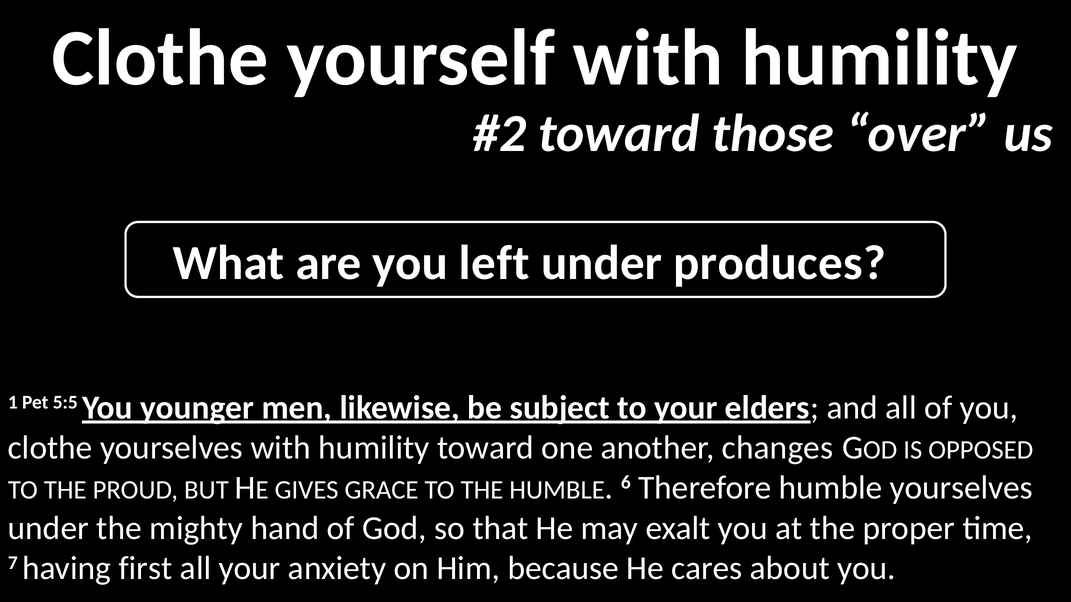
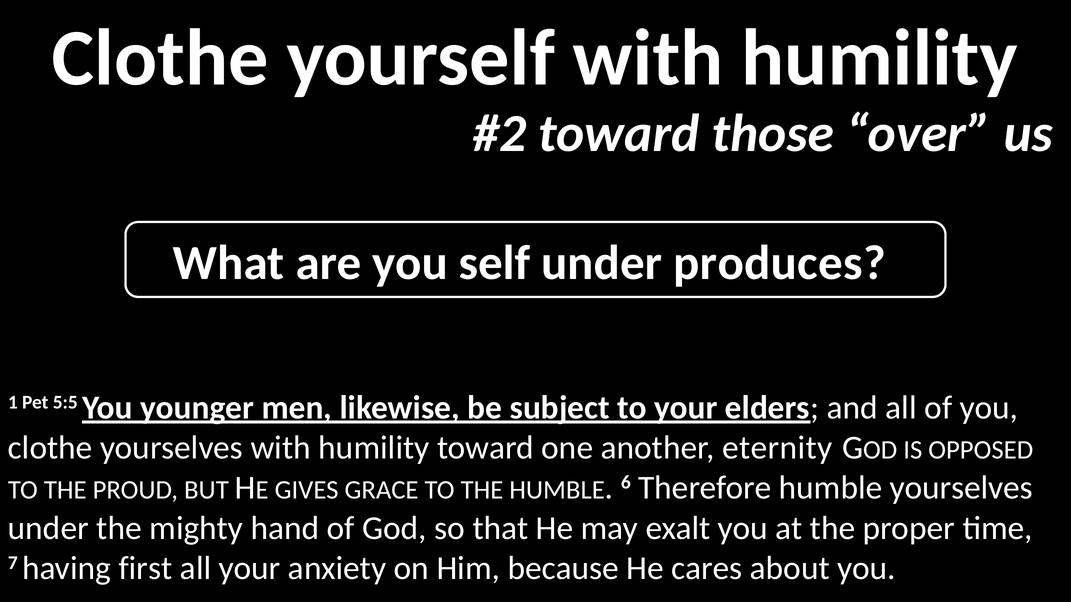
left: left -> self (495, 263)
changes: changes -> eternity (777, 448)
